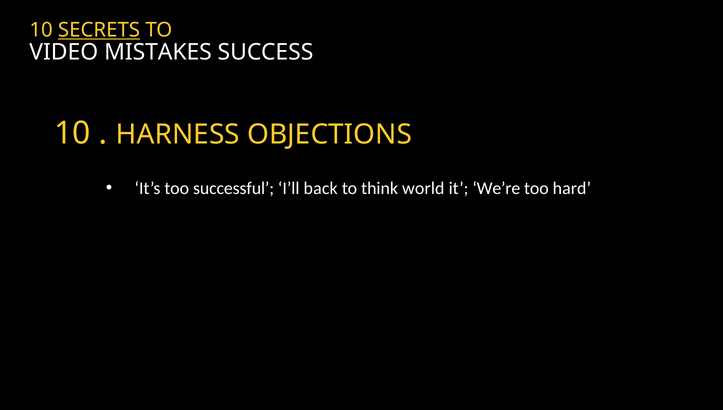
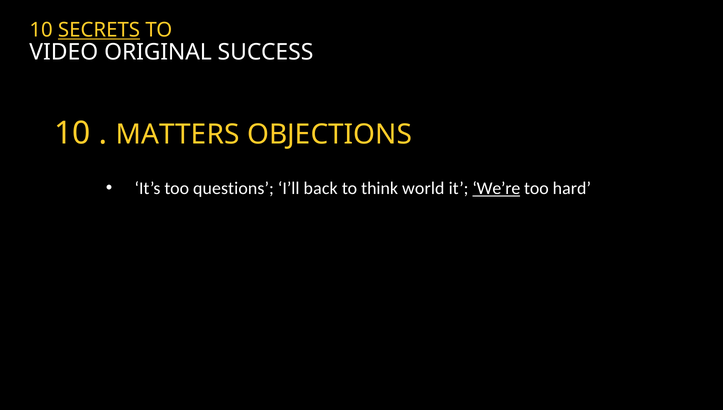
MISTAKES: MISTAKES -> ORIGINAL (158, 52)
HARNESS: HARNESS -> MATTERS (178, 134)
successful: successful -> questions (233, 188)
We’re underline: none -> present (496, 188)
